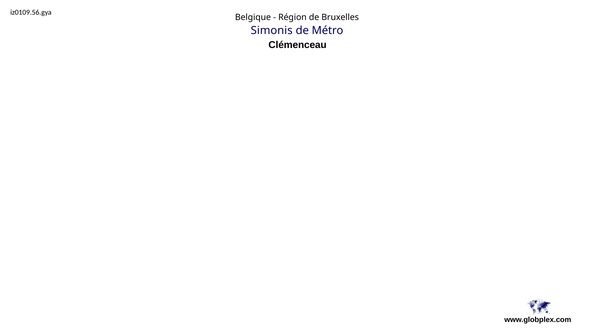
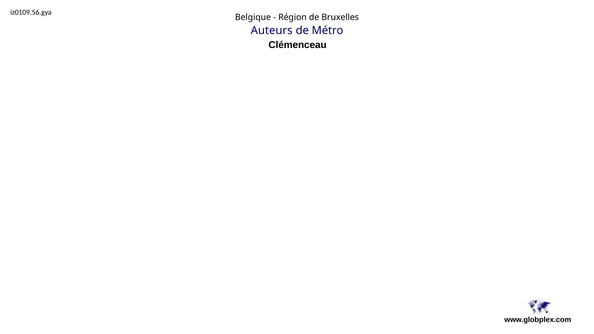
Simonis: Simonis -> Auteurs (272, 31)
